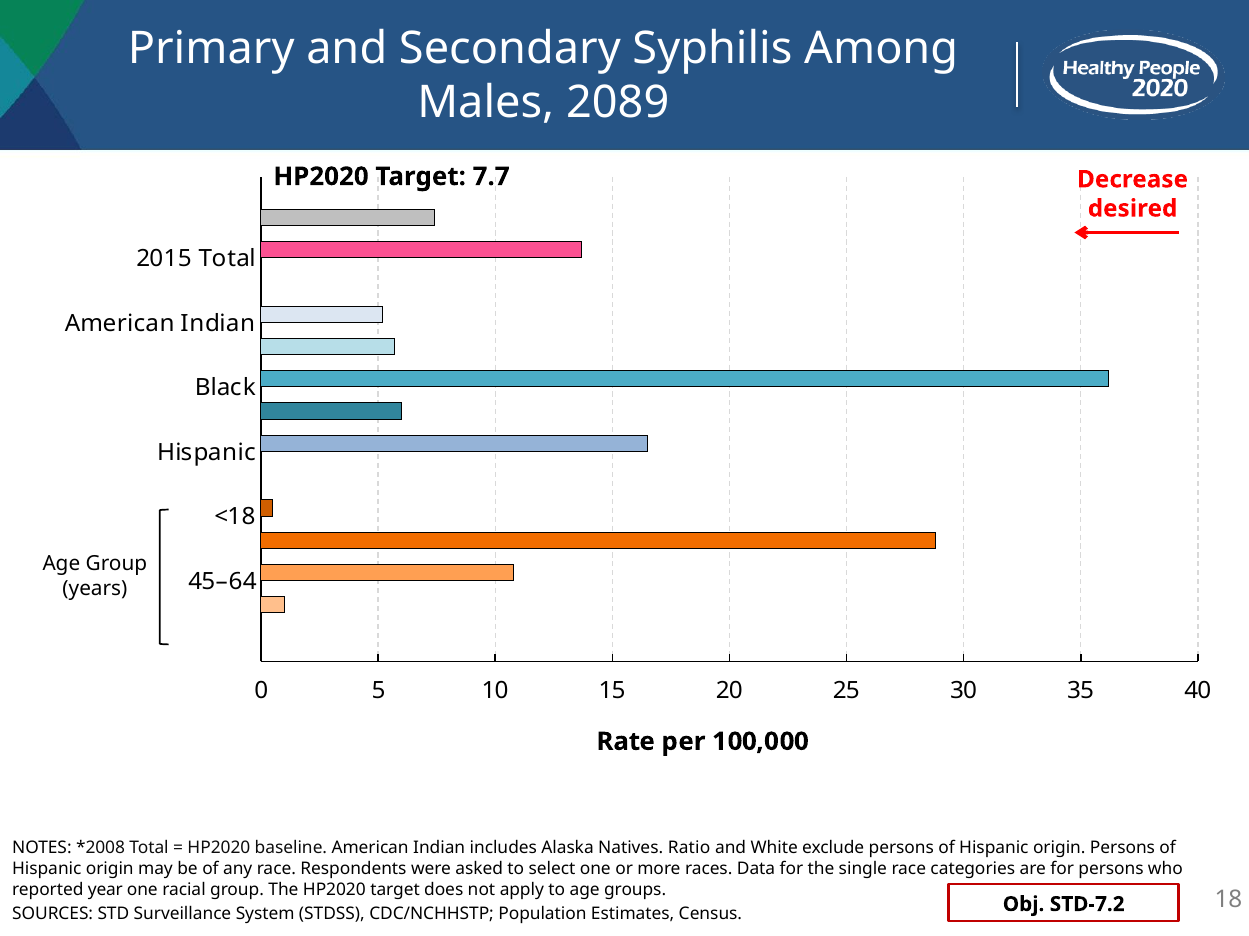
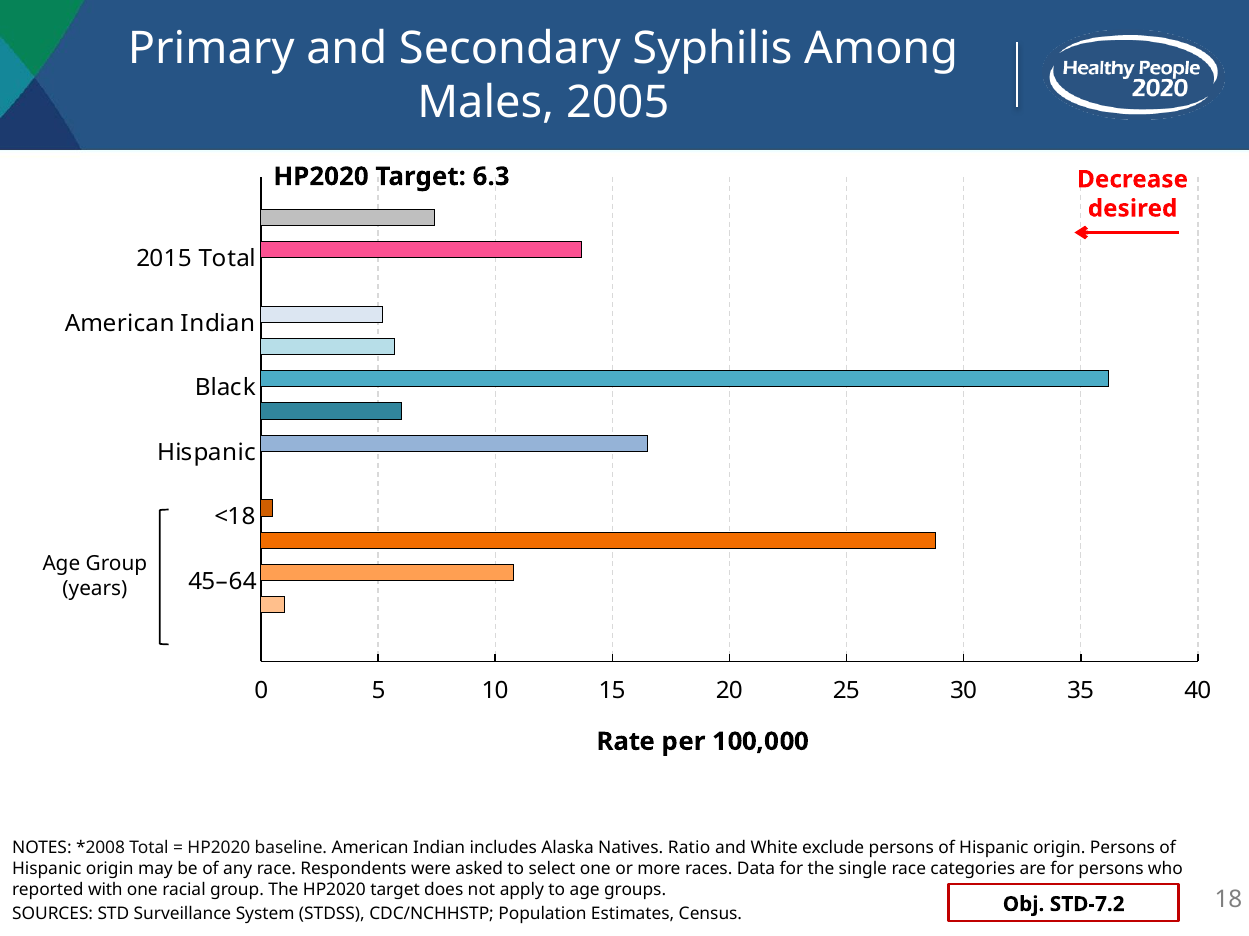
2089: 2089 -> 2005 (618, 103)
7.7: 7.7 -> 6.3 (491, 177)
year: year -> with (105, 890)
